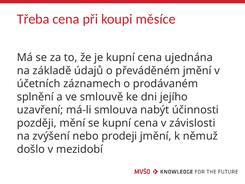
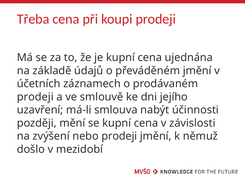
koupi měsíce: měsíce -> prodeji (156, 19)
splnění: splnění -> prodeji (35, 97)
